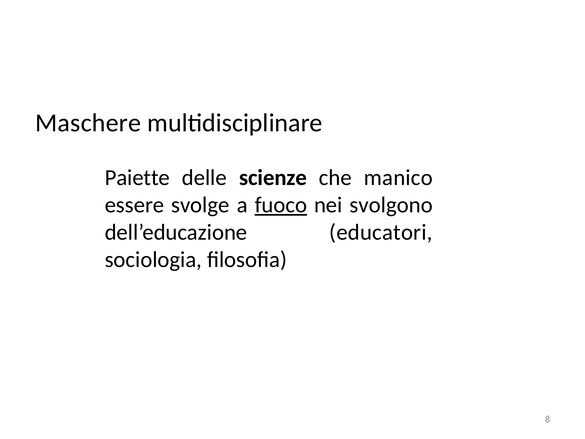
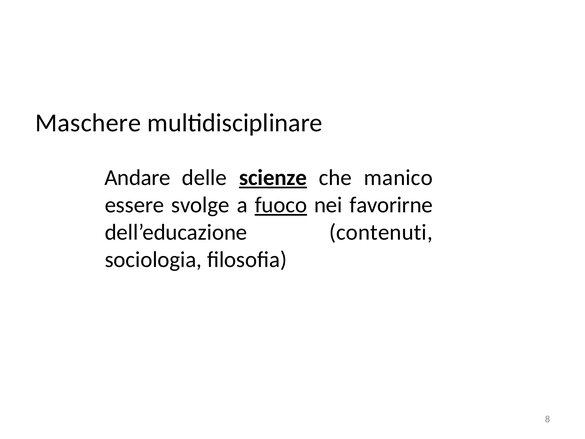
Paiette: Paiette -> Andare (137, 178)
scienze underline: none -> present (273, 178)
svolgono: svolgono -> favorirne (391, 205)
educatori: educatori -> contenuti (381, 232)
